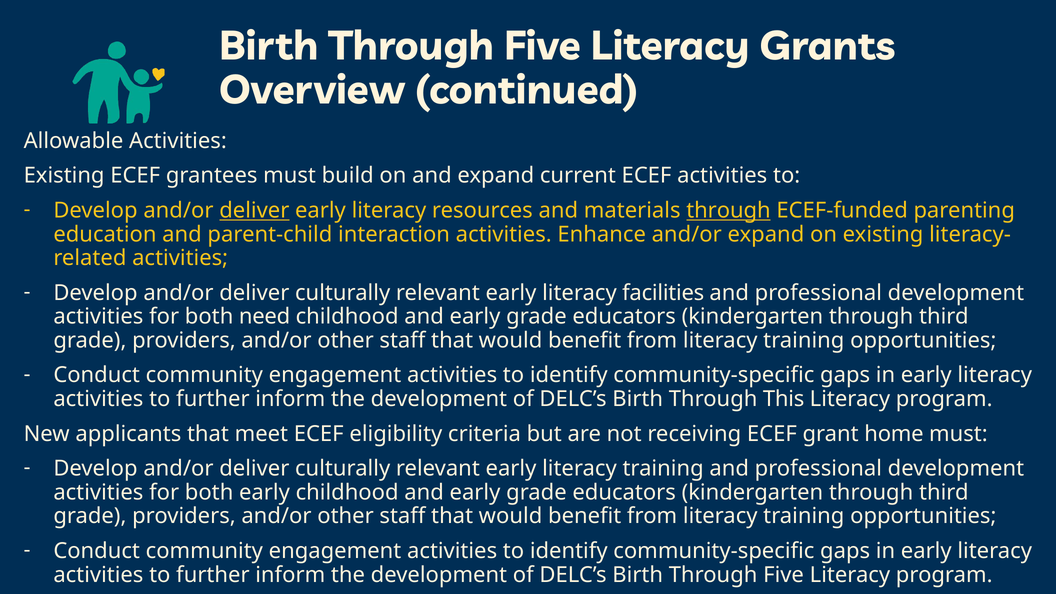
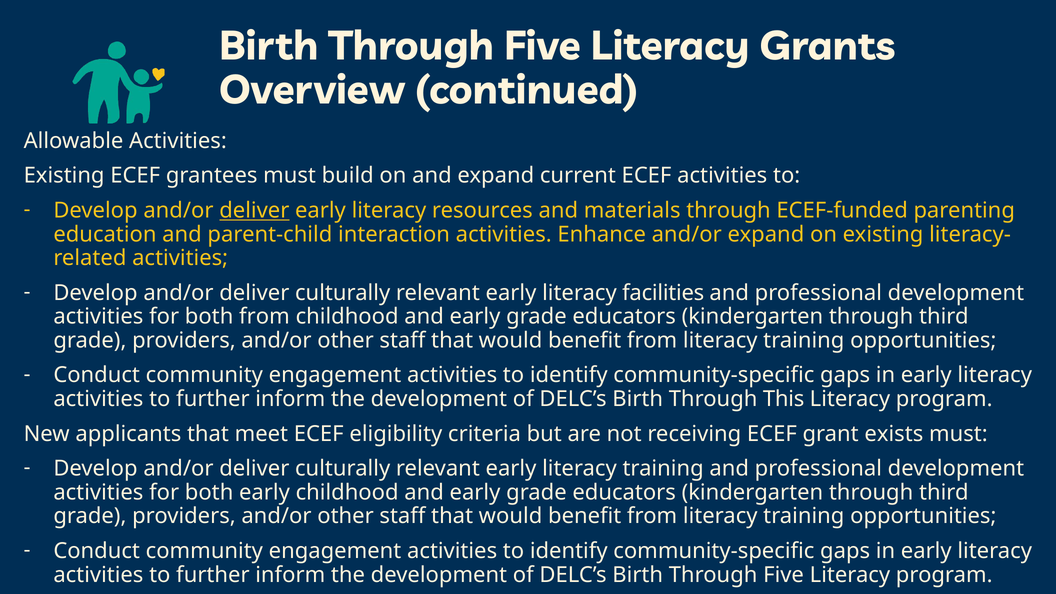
through underline: present -> none (728, 210)
both need: need -> from (264, 317)
home: home -> exists (894, 434)
